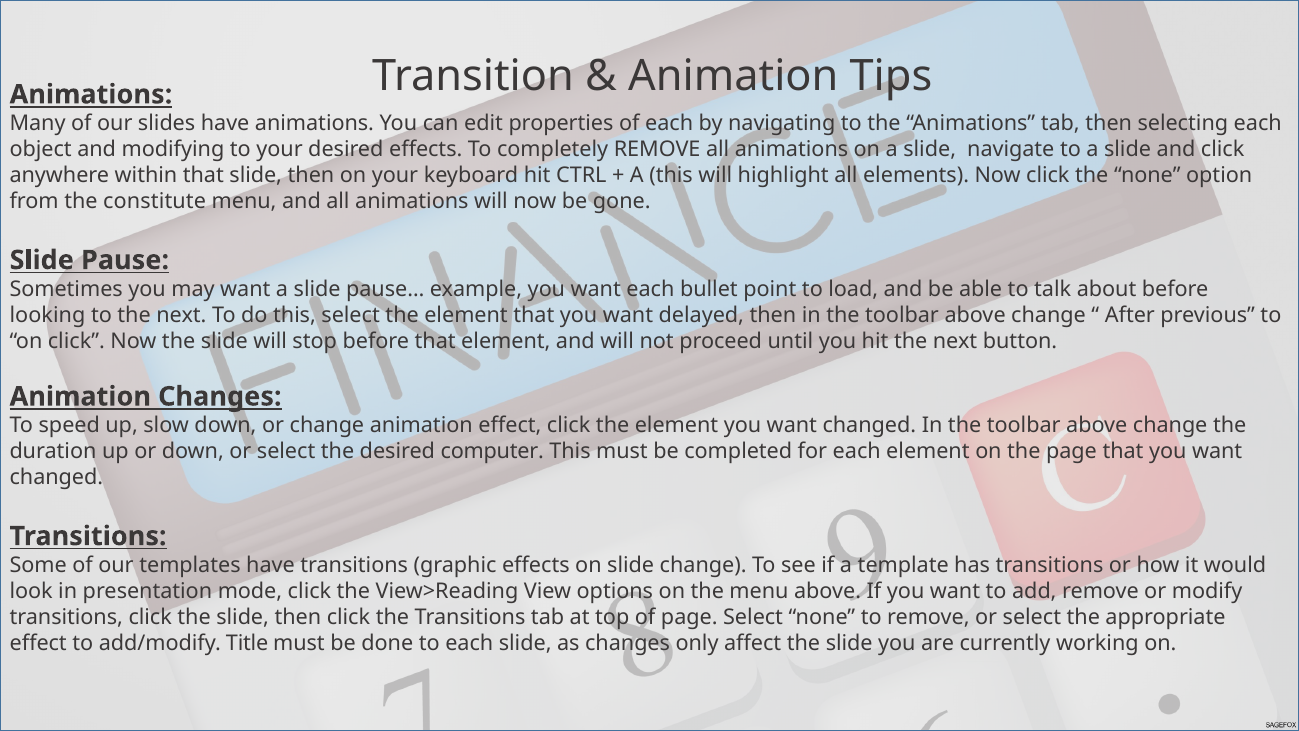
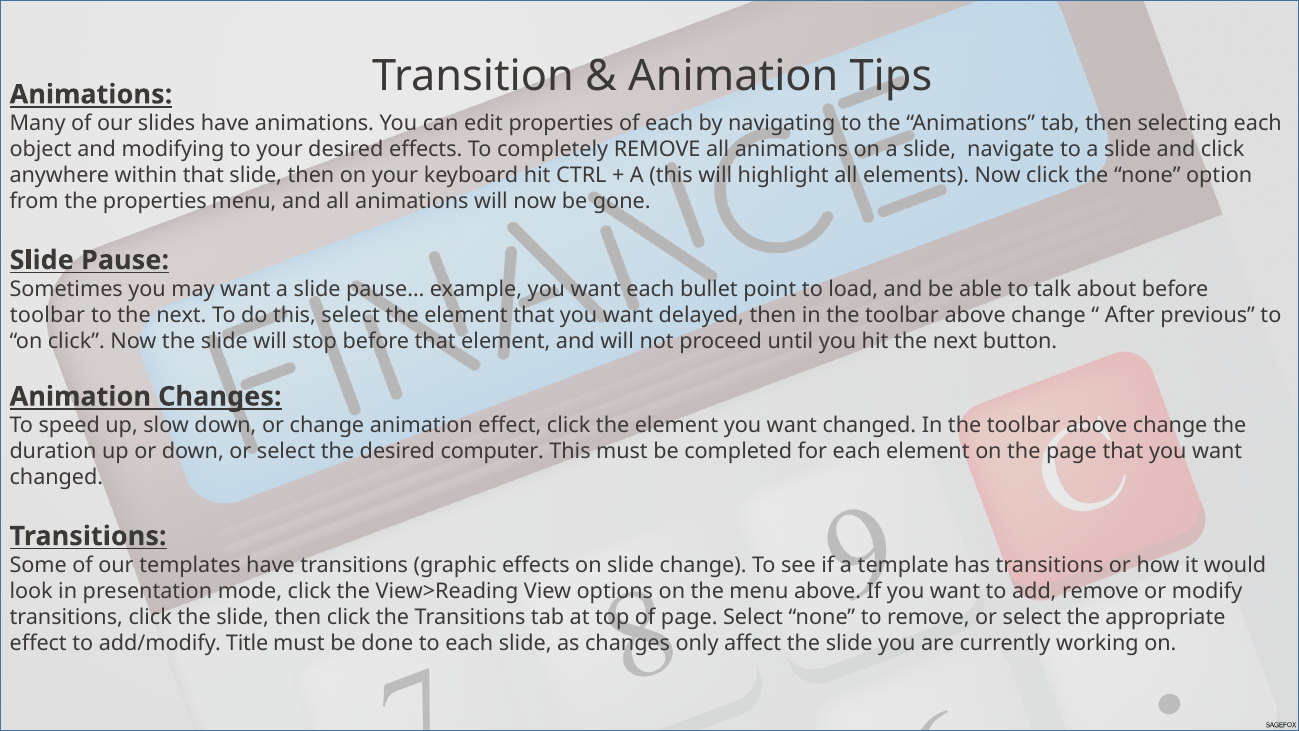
the constitute: constitute -> properties (155, 201)
looking: looking -> toolbar (47, 315)
